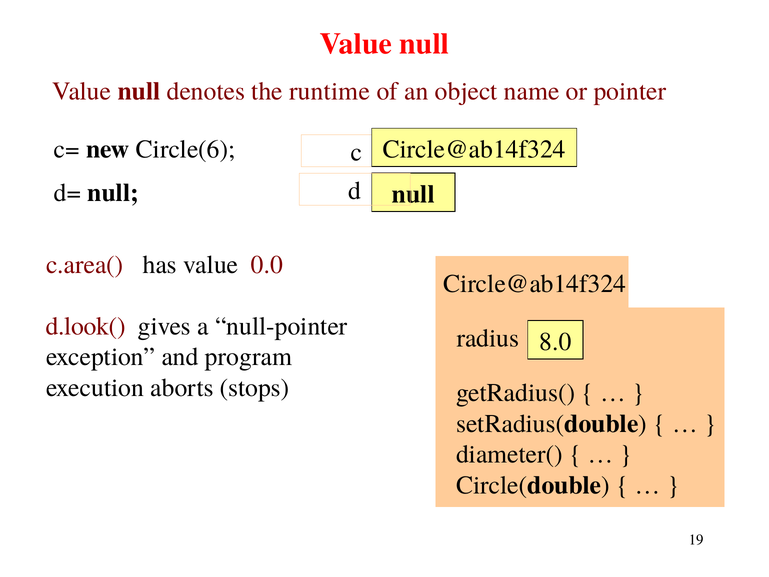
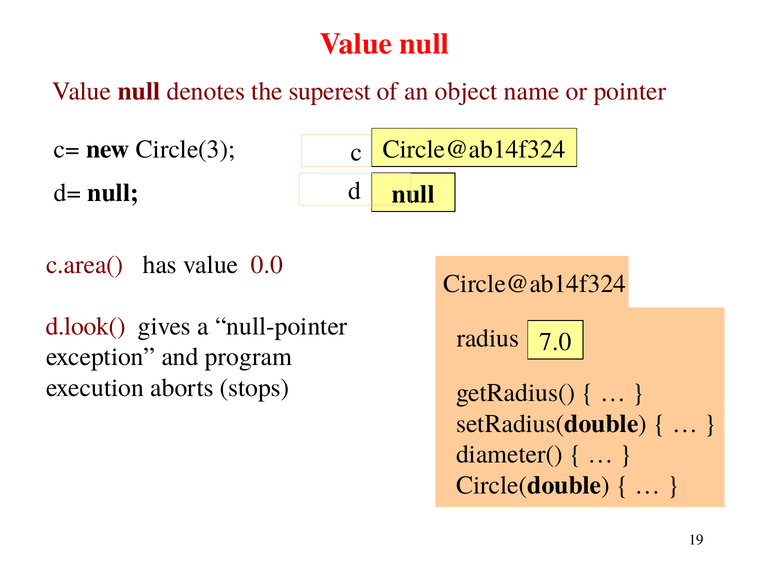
runtime: runtime -> superest (330, 91)
Circle(6: Circle(6 -> Circle(3 (186, 149)
8.0: 8.0 -> 7.0 (555, 341)
